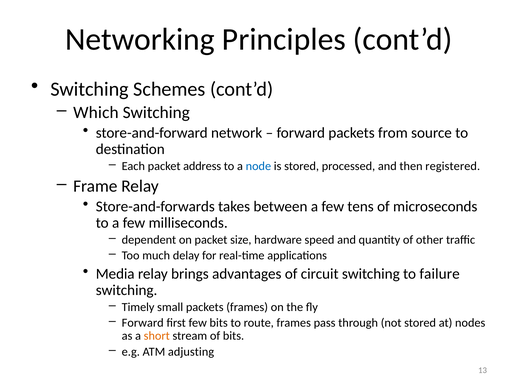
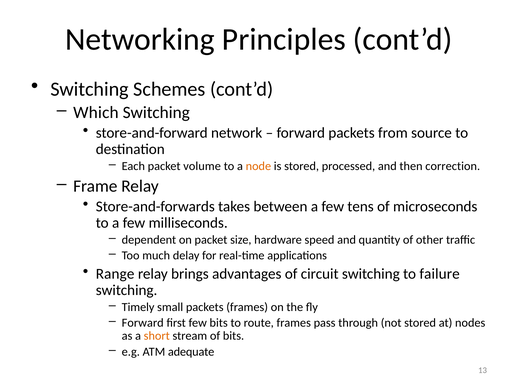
address: address -> volume (202, 166)
node colour: blue -> orange (258, 166)
registered: registered -> correction (453, 166)
Media: Media -> Range (115, 274)
adjusting: adjusting -> adequate (191, 352)
